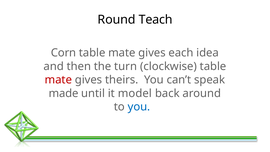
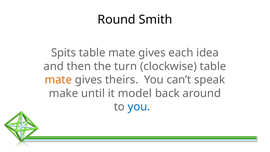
Teach: Teach -> Smith (156, 20)
Corn: Corn -> Spits (64, 53)
mate colour: red -> orange (58, 80)
made: made -> make (64, 93)
